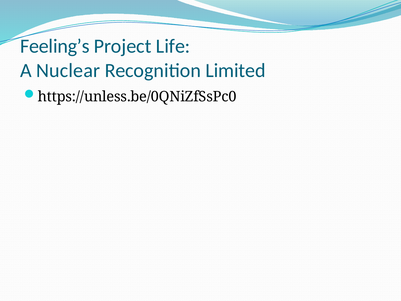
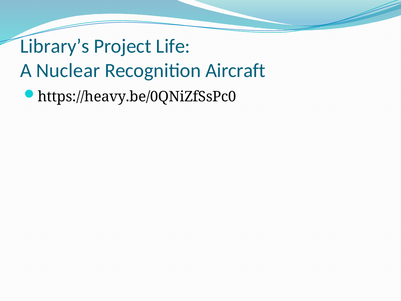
Feeling’s: Feeling’s -> Library’s (55, 46)
Limited: Limited -> Aircraft (236, 70)
https://unless.be/0QNiZfSsPc0: https://unless.be/0QNiZfSsPc0 -> https://heavy.be/0QNiZfSsPc0 (137, 97)
